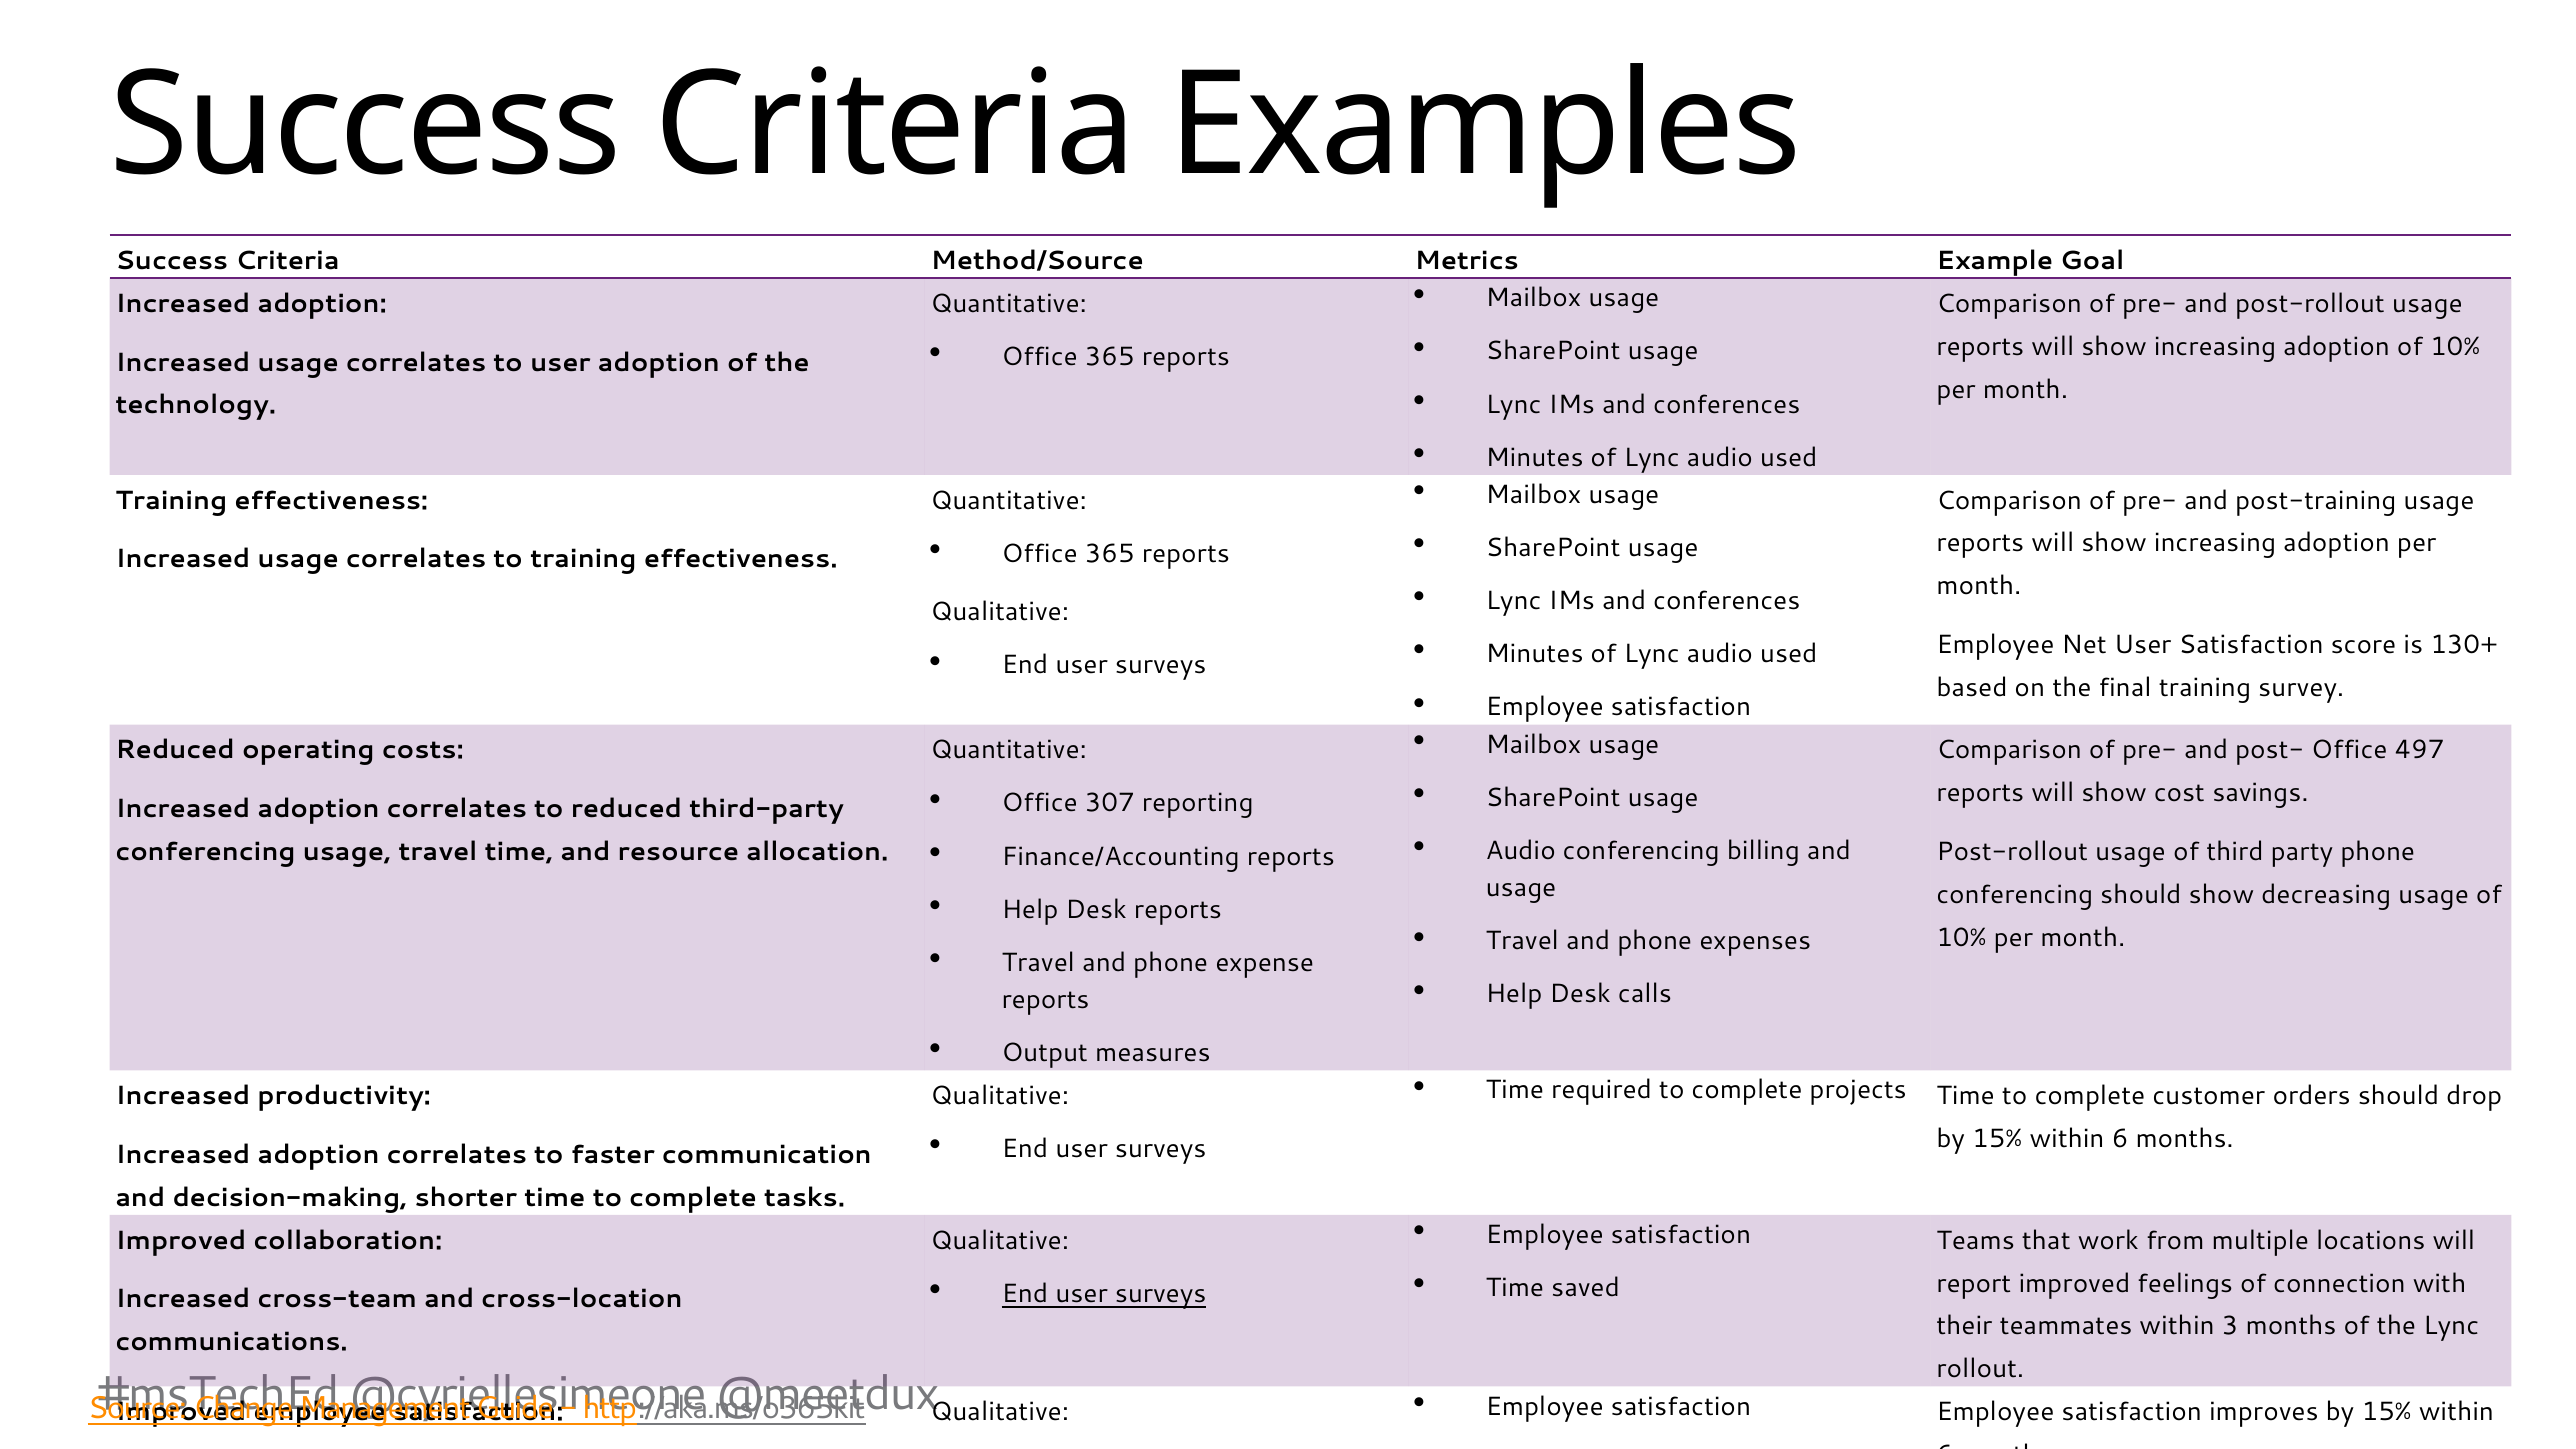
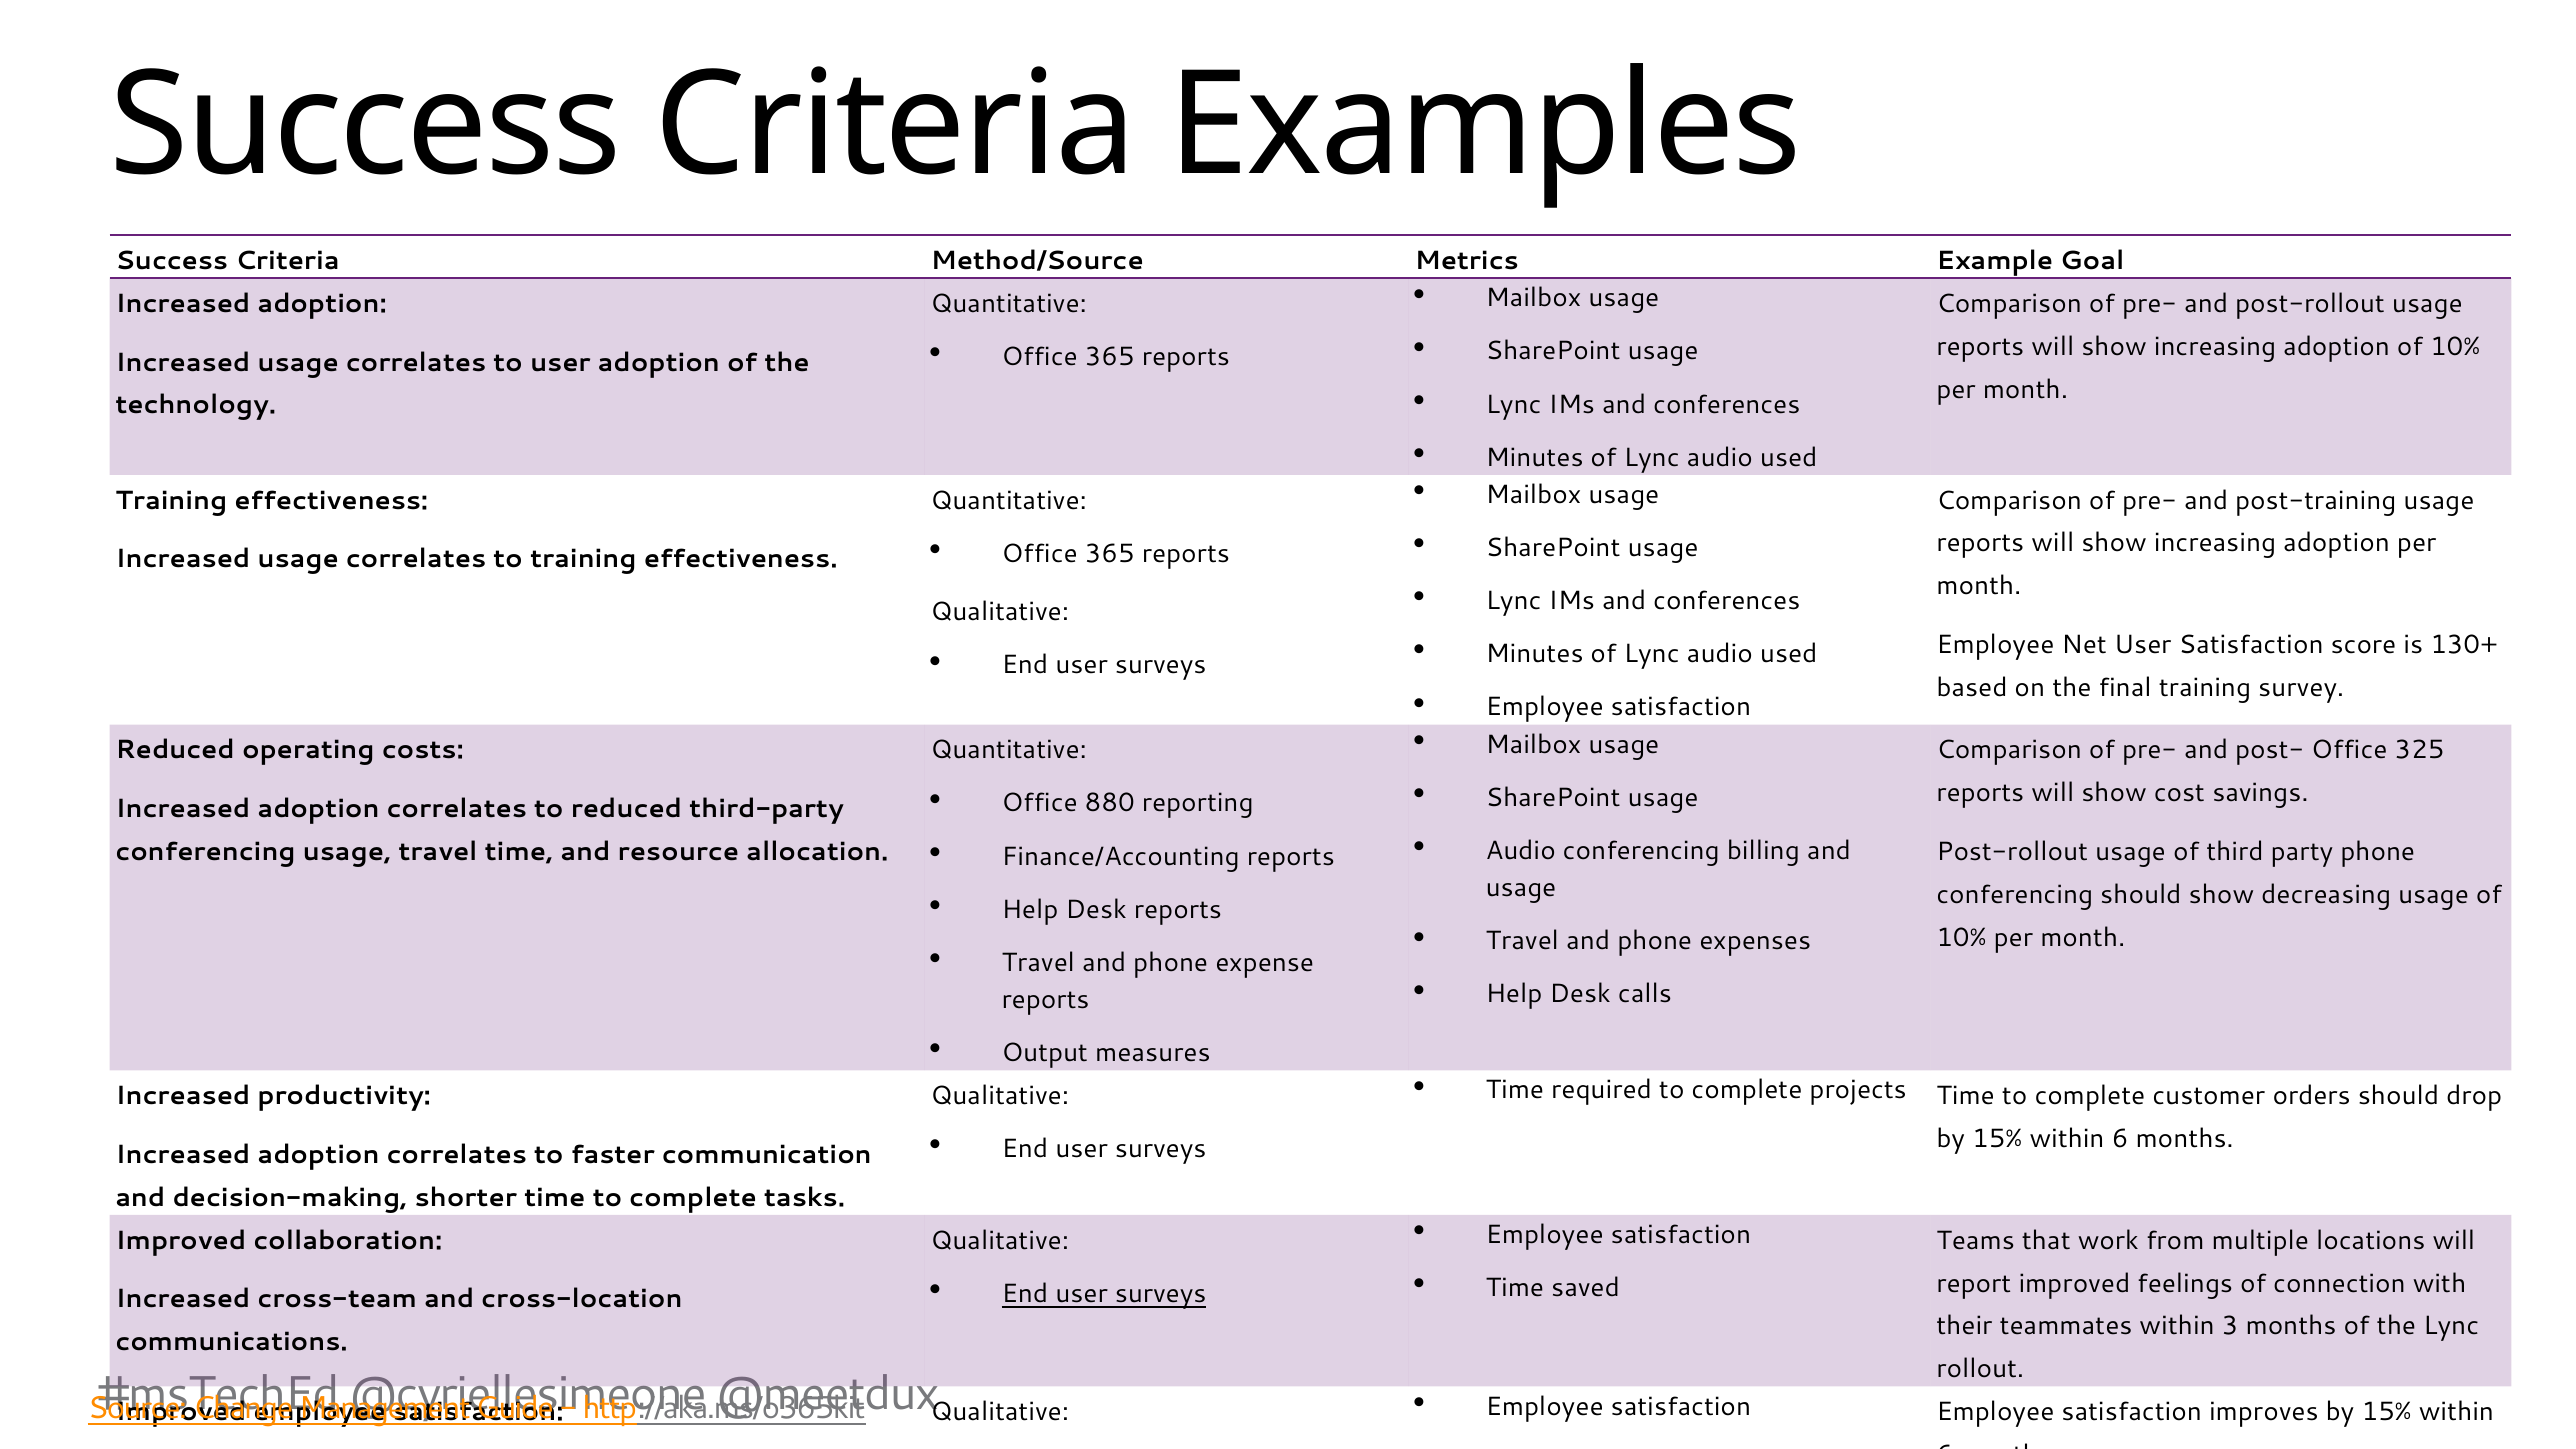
497: 497 -> 325 (2419, 750)
307: 307 -> 880 (1110, 803)
